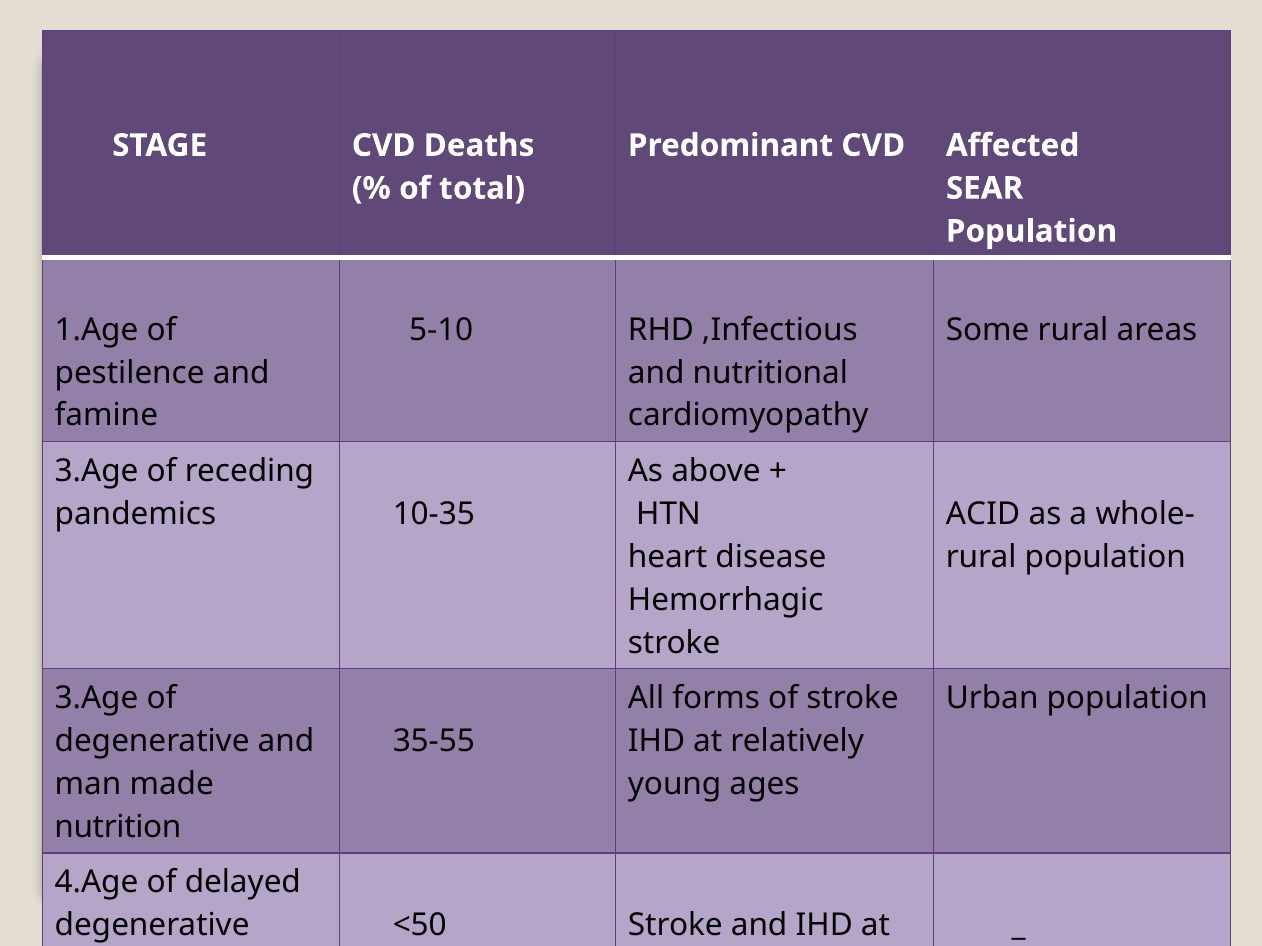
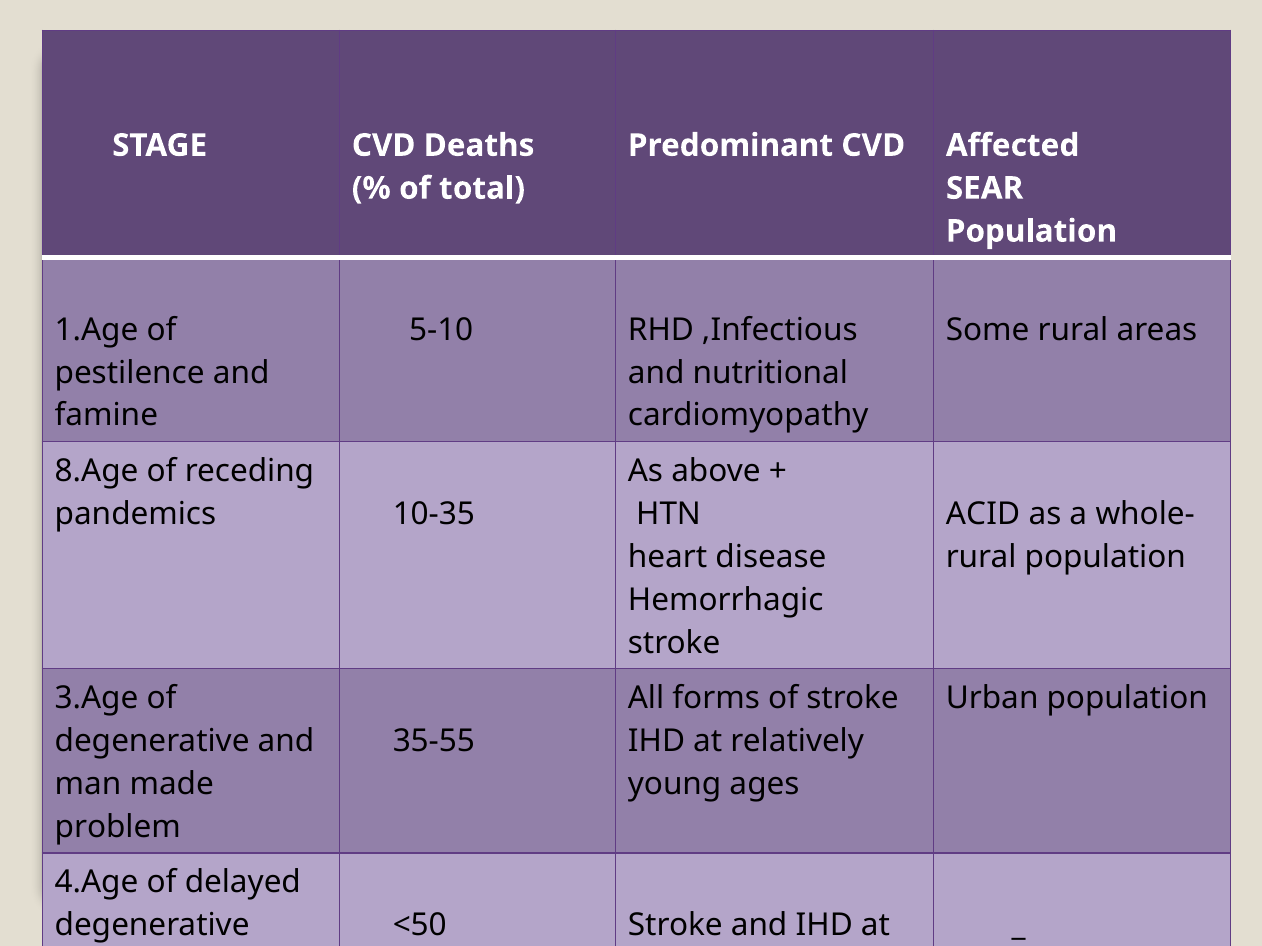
3.Age: 3.Age -> 8.Age (97, 471)
nutrition: nutrition -> problem (118, 827)
